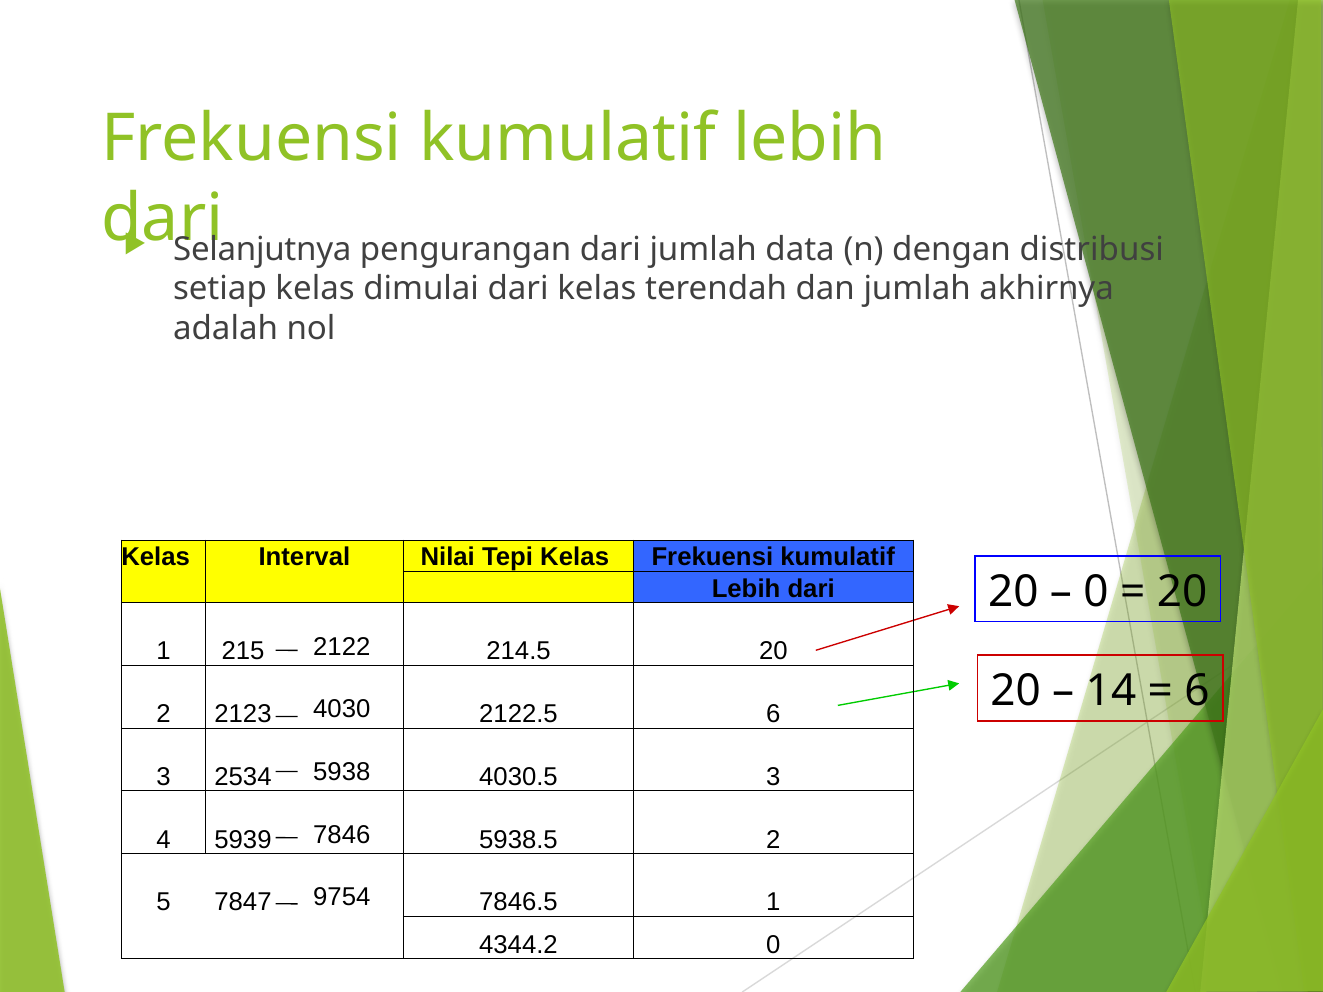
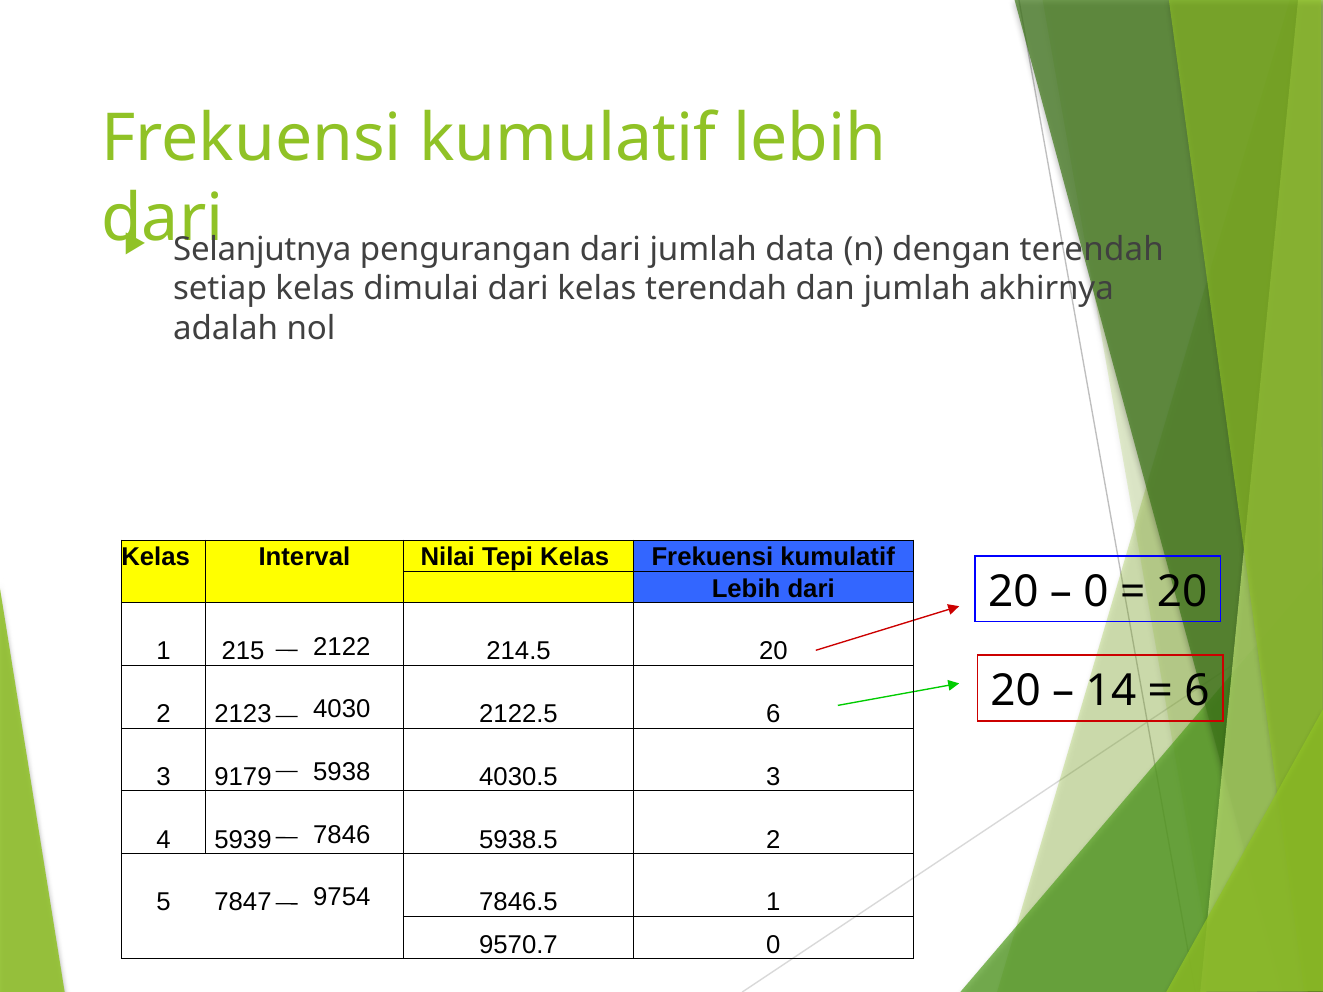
dengan distribusi: distribusi -> terendah (1092, 249)
2534: 2534 -> 9179 (243, 777)
4344.2: 4344.2 -> 9570.7 (518, 945)
